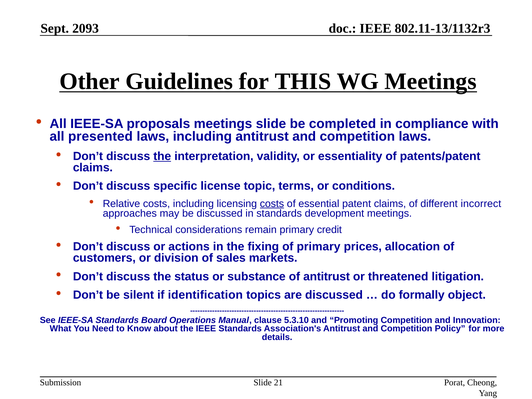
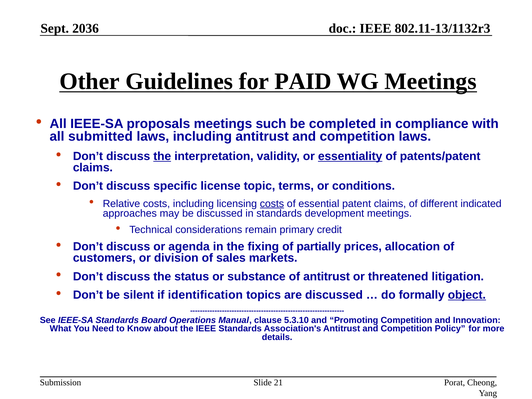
2093: 2093 -> 2036 (86, 28)
THIS: THIS -> PAID (303, 81)
meetings slide: slide -> such (271, 124)
presented: presented -> submitted (100, 136)
essentiality underline: none -> present (350, 156)
incorrect: incorrect -> indicated (481, 204)
actions: actions -> agenda (189, 247)
of primary: primary -> partially (319, 247)
object underline: none -> present (467, 295)
